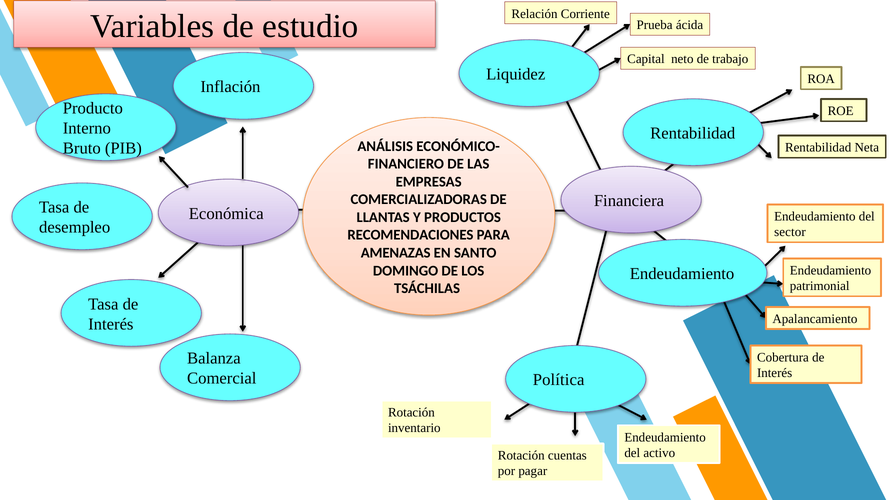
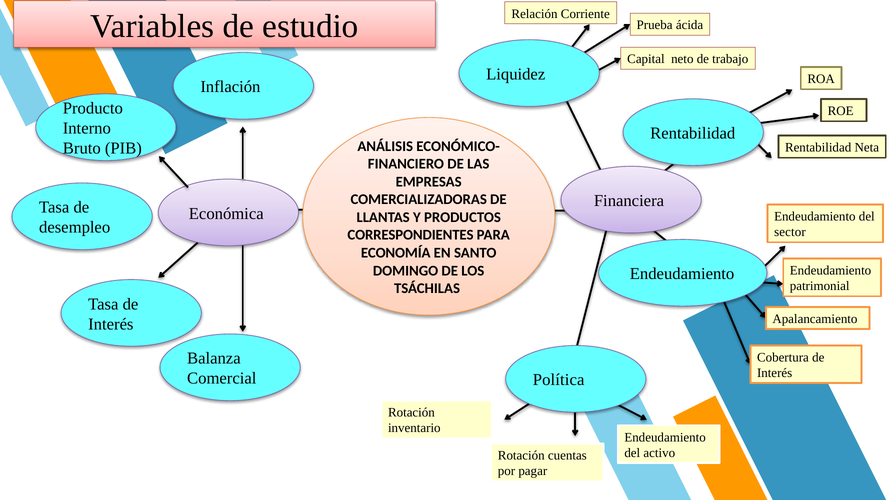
RECOMENDACIONES: RECOMENDACIONES -> CORRESPONDIENTES (410, 235)
AMENAZAS: AMENAZAS -> ECONOMÍA (396, 253)
